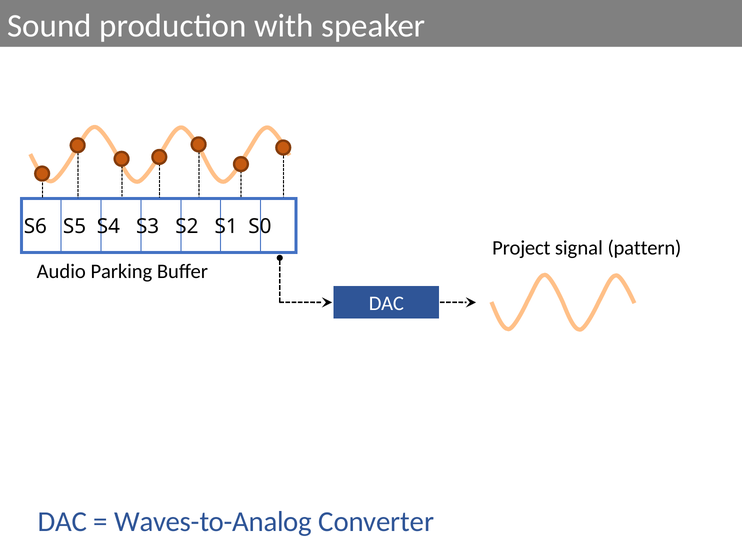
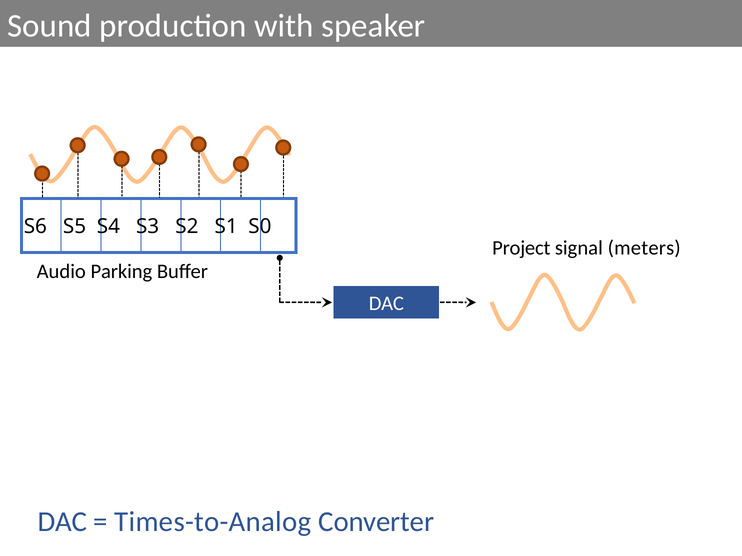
pattern: pattern -> meters (644, 248)
Waves-to-Analog: Waves-to-Analog -> Times-to-Analog (213, 522)
